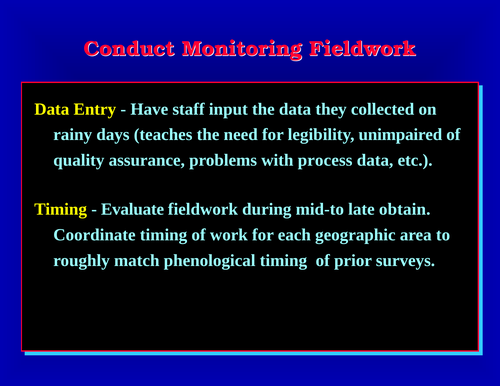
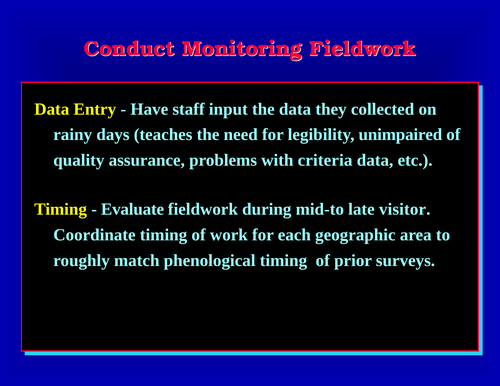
process: process -> criteria (325, 160)
obtain: obtain -> visitor (405, 210)
